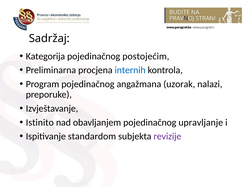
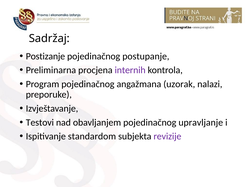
Kategorija: Kategorija -> Postizanje (45, 56)
postojećim: postojećim -> postupanje (146, 56)
internih colour: blue -> purple (130, 70)
Istinito: Istinito -> Testovi (40, 122)
